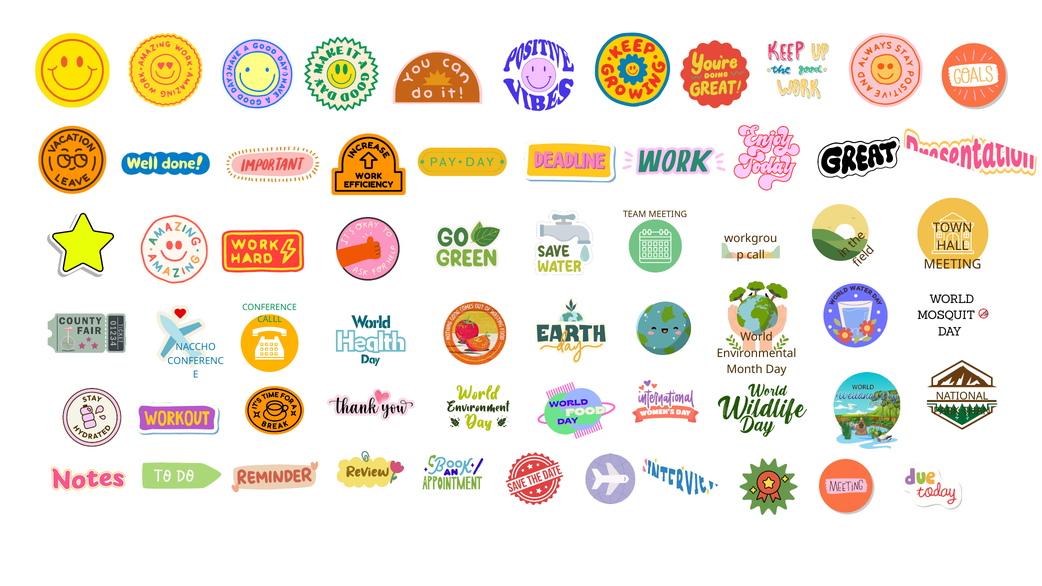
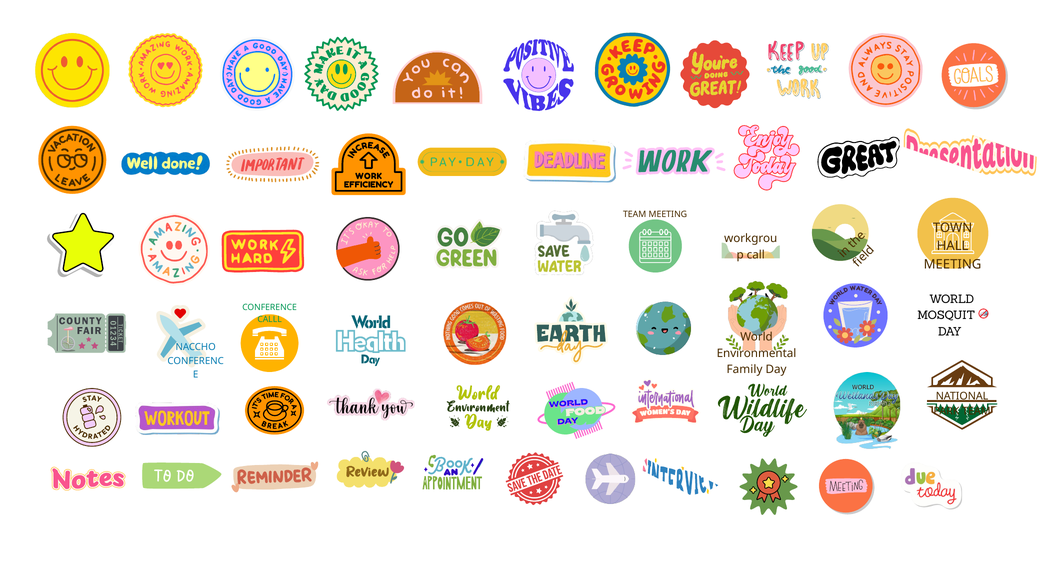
Month: Month -> Family (745, 370)
PARK THAN: THAN -> TEAM (976, 411)
